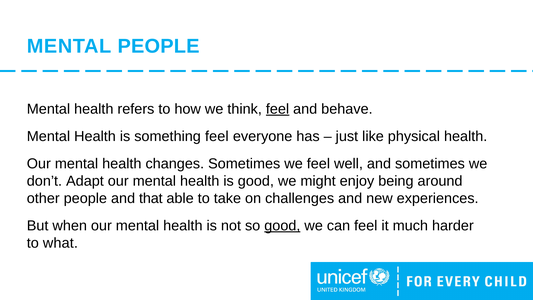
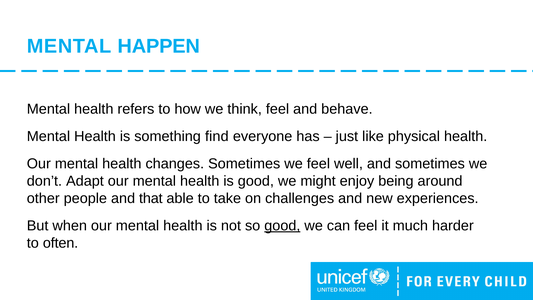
MENTAL PEOPLE: PEOPLE -> HAPPEN (159, 46)
feel underline: present -> none (278, 109)
something feel: feel -> find (217, 136)
what: what -> often (61, 243)
